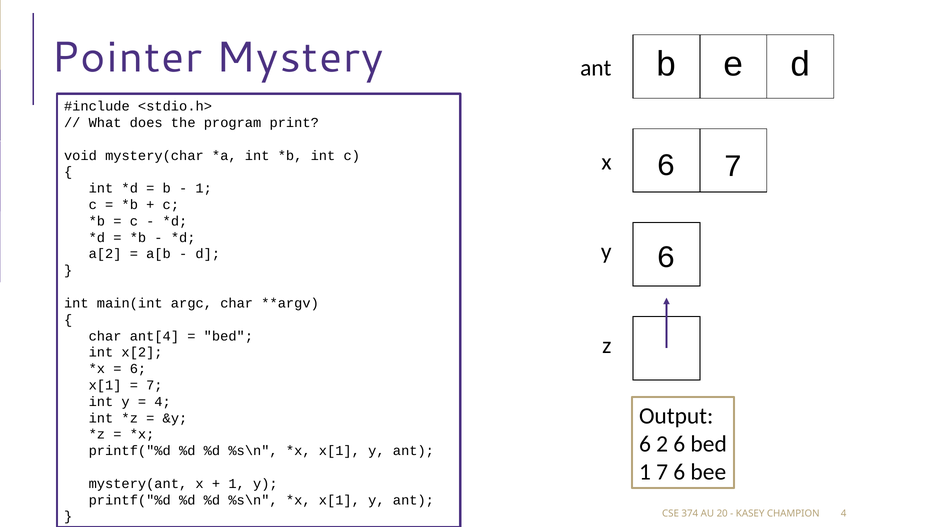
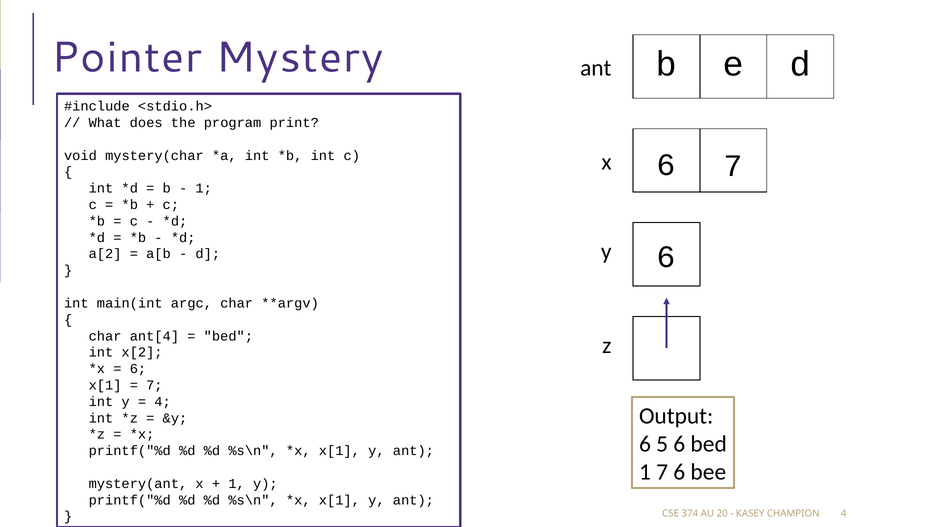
2: 2 -> 5 (662, 445)
